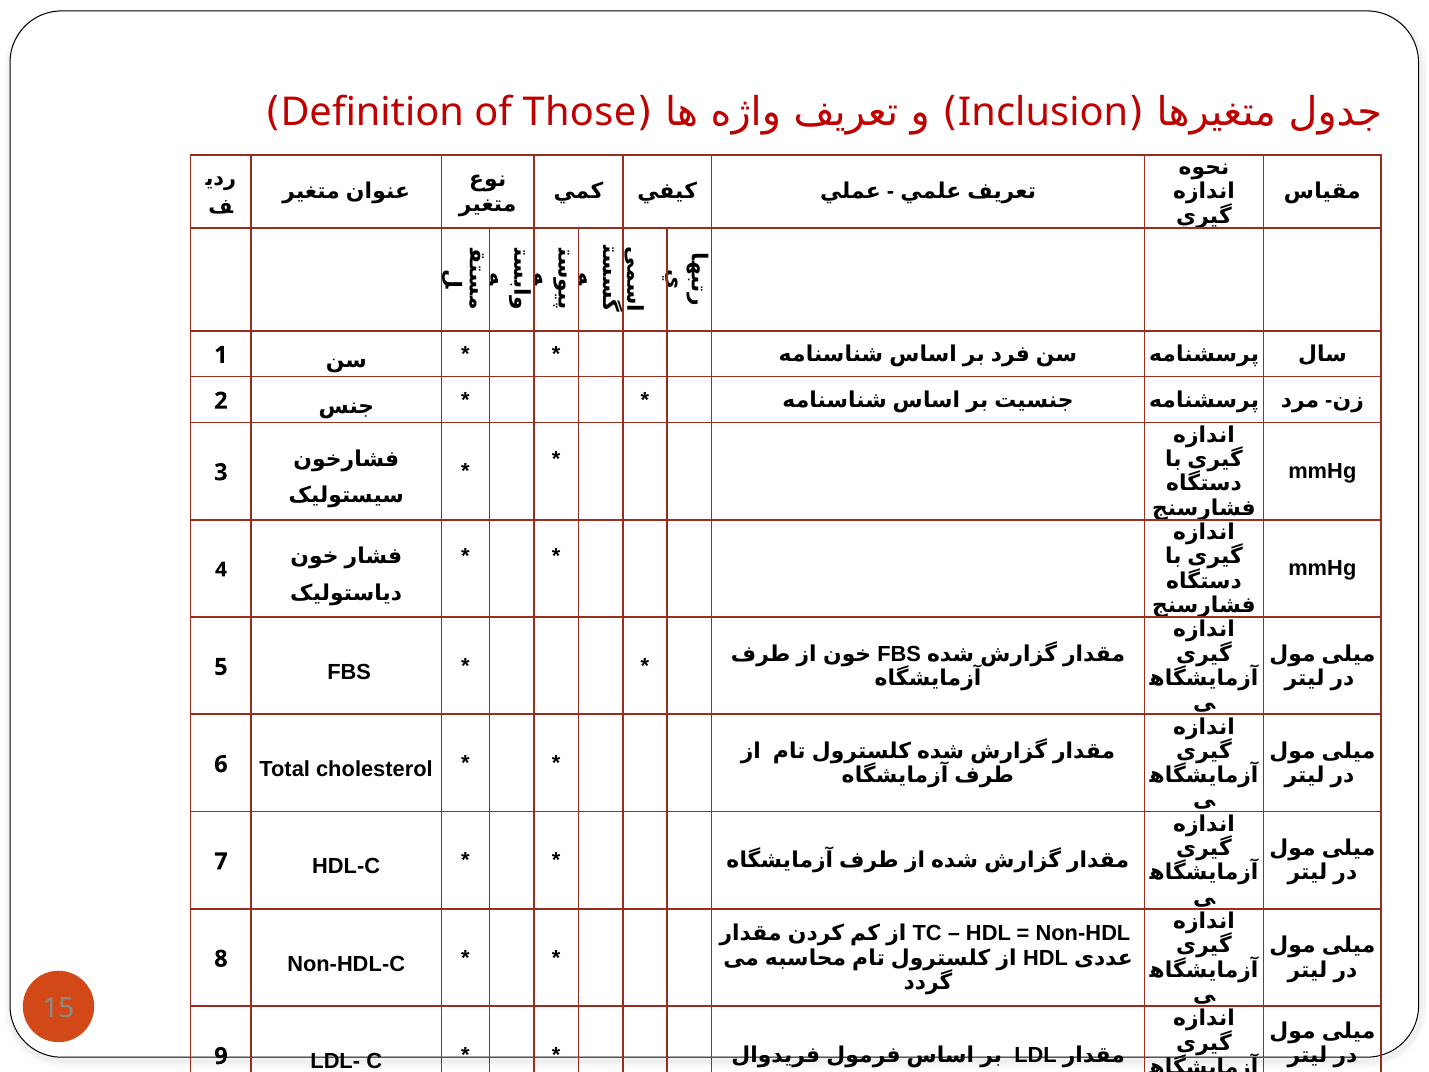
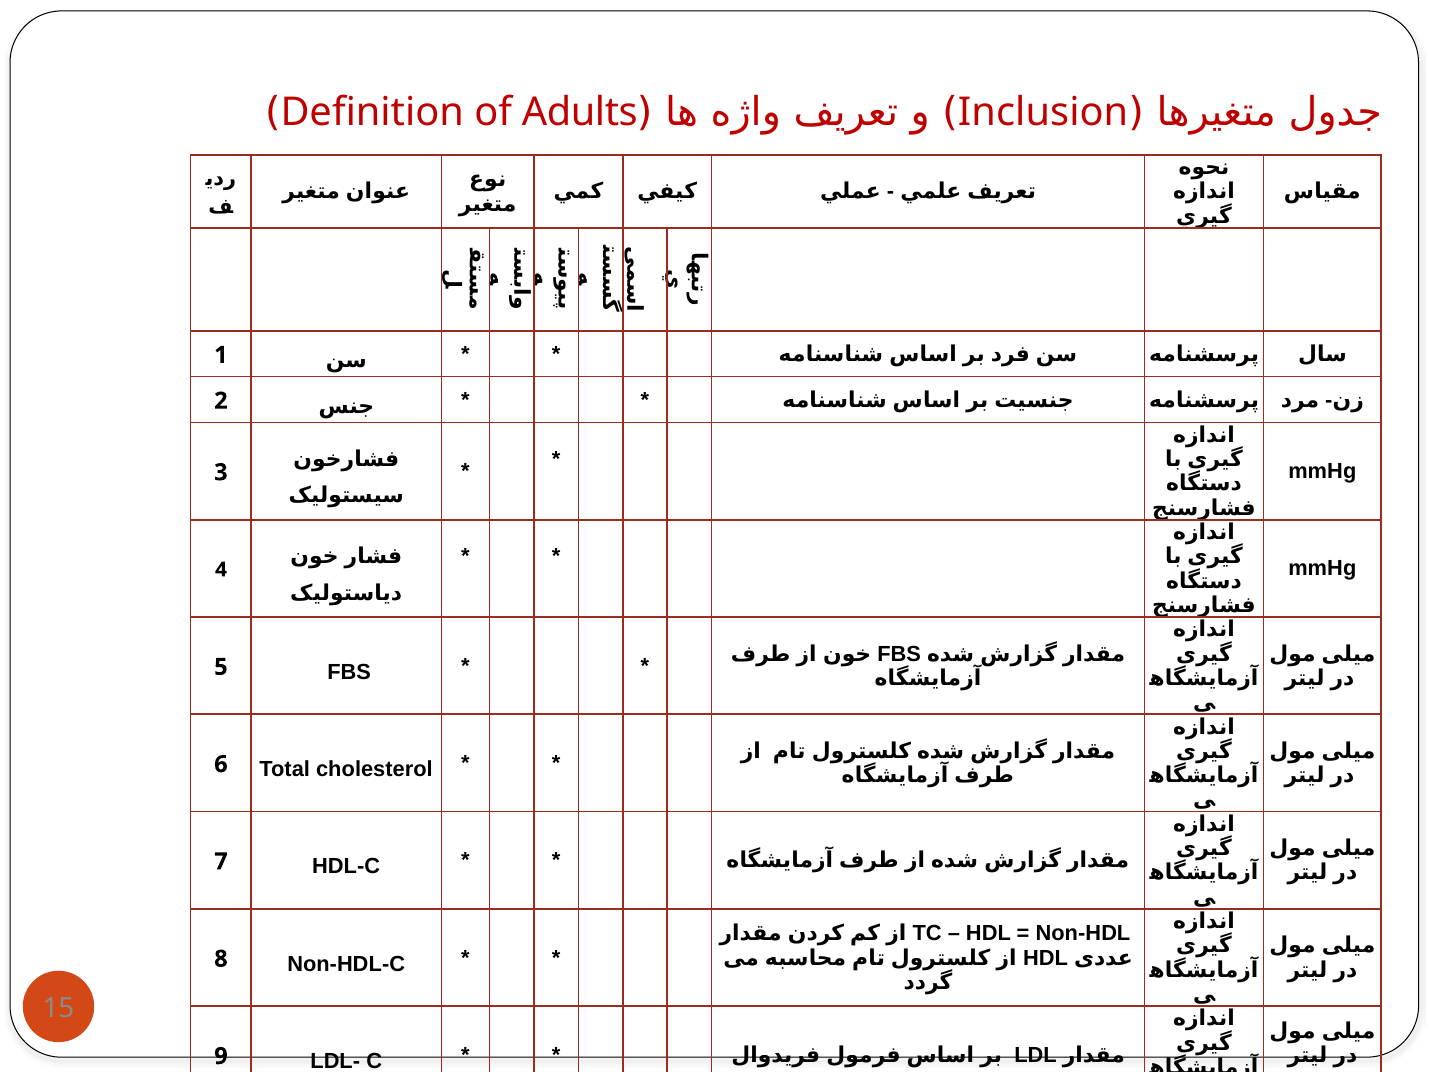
Those: Those -> Adults (580, 112)
